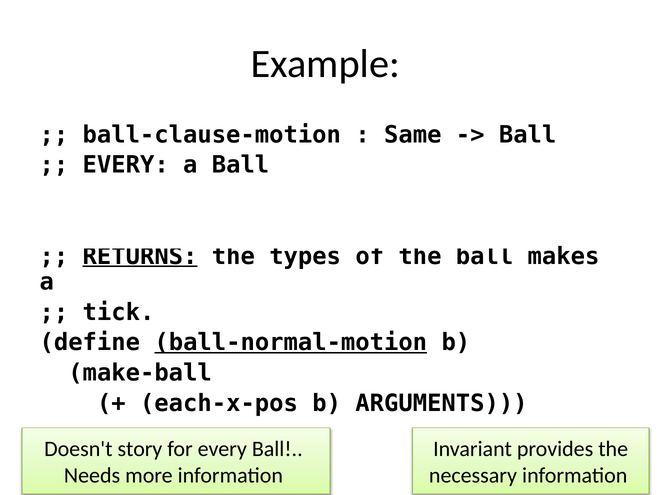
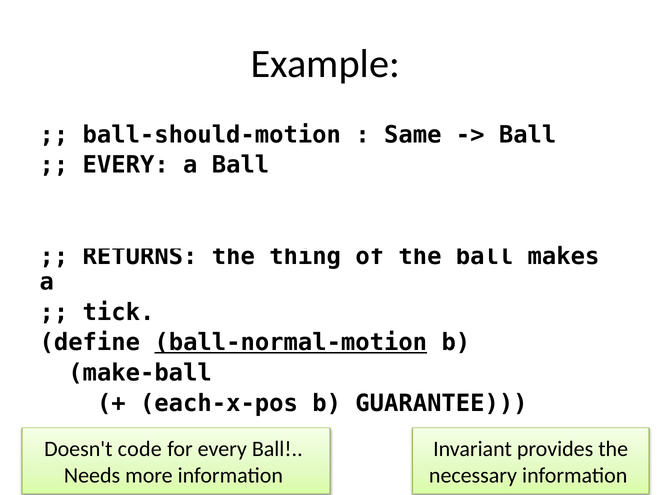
ball-clause-motion: ball-clause-motion -> ball-should-motion (212, 135)
RETURNS underline: present -> none (140, 256)
types: types -> thing (305, 256)
ARGUMENTS: ARGUMENTS -> GUARANTEE (441, 403)
story: story -> code (140, 449)
